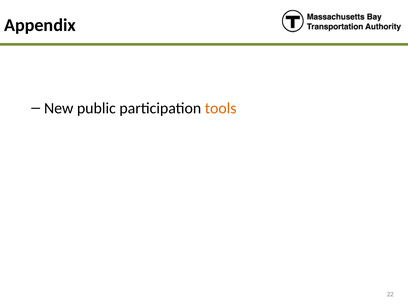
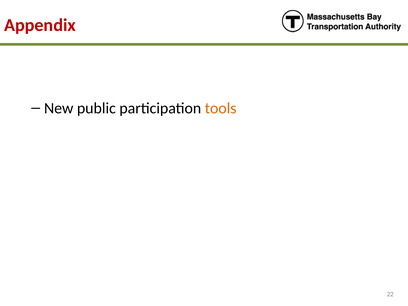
Appendix colour: black -> red (40, 25)
